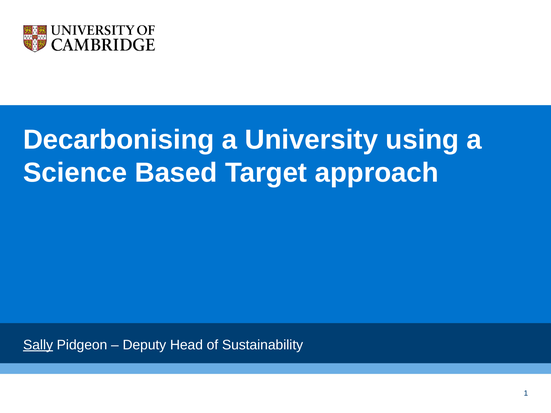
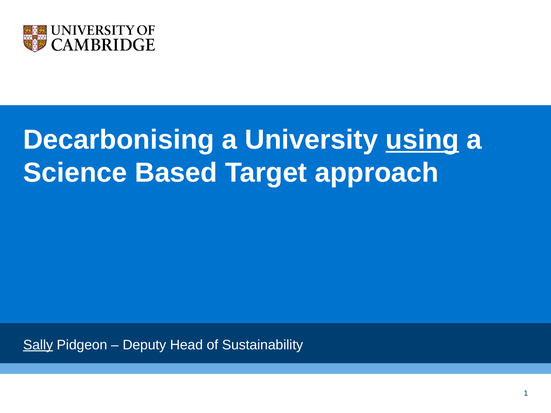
using underline: none -> present (422, 140)
